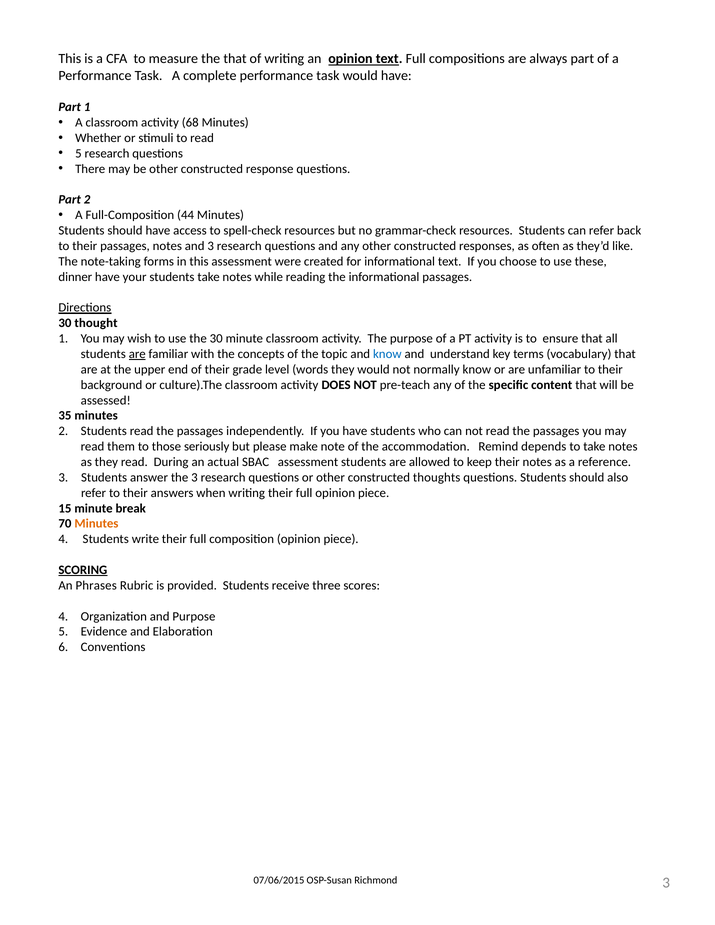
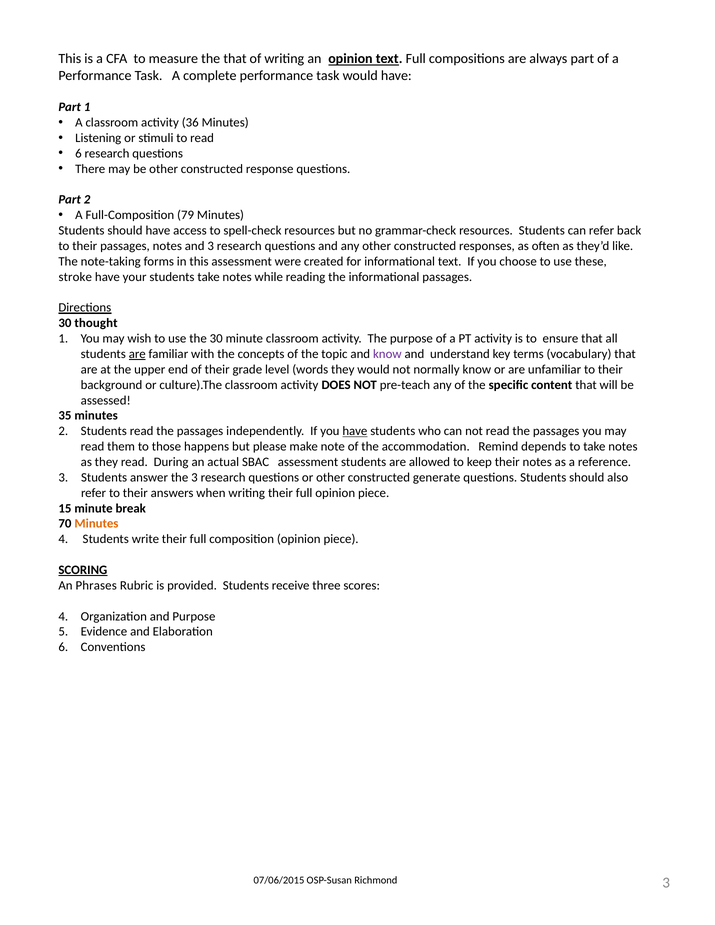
68: 68 -> 36 (190, 123)
Whether: Whether -> Listening (98, 138)
5: 5 -> 6 (78, 153)
44: 44 -> 79 (186, 215)
dinner: dinner -> stroke (75, 277)
know colour: blue -> purple (387, 354)
have underline: none -> present (355, 431)
seriously: seriously -> happens (207, 447)
thoughts: thoughts -> generate (437, 478)
